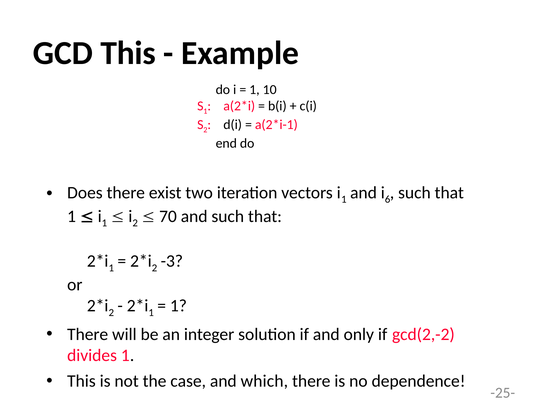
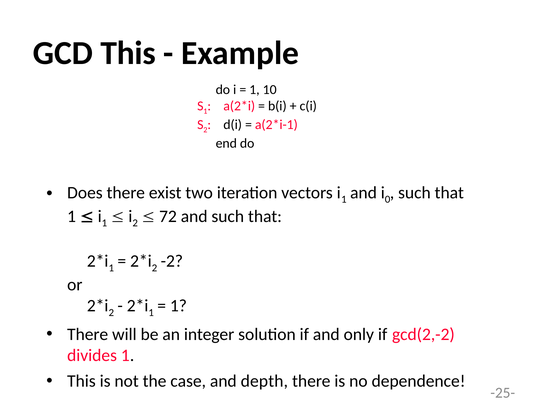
6: 6 -> 0 (388, 199)
70: 70 -> 72 (168, 216)
-3: -3 -> -2 (172, 261)
which: which -> depth (264, 381)
